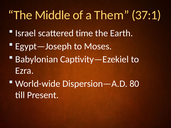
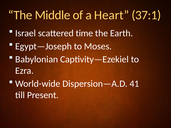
Them: Them -> Heart (112, 15)
80: 80 -> 41 (134, 84)
